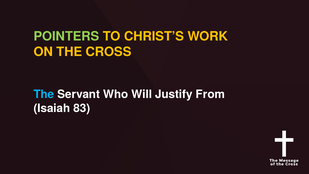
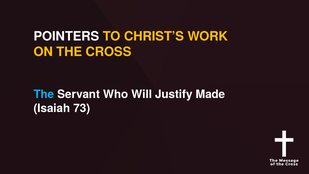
POINTERS colour: light green -> white (66, 36)
From: From -> Made (210, 94)
83: 83 -> 73 (82, 108)
